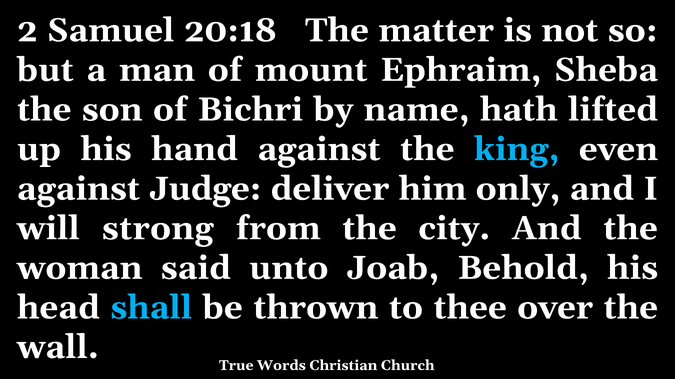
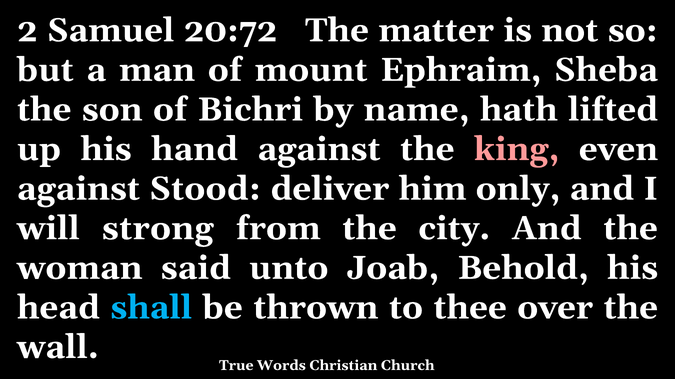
20:18: 20:18 -> 20:72 (230, 30)
king colour: light blue -> pink (517, 149)
Judge: Judge -> Stood (205, 189)
